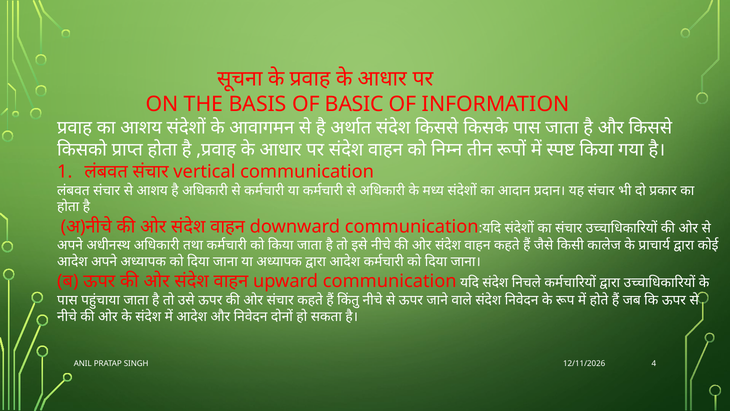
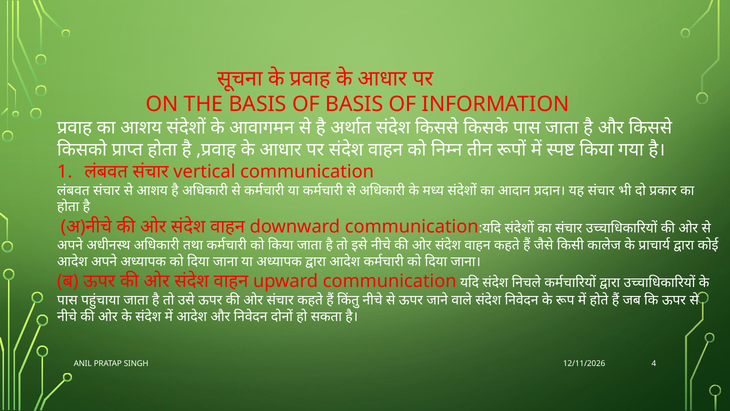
OF BASIC: BASIC -> BASIS (354, 104)
